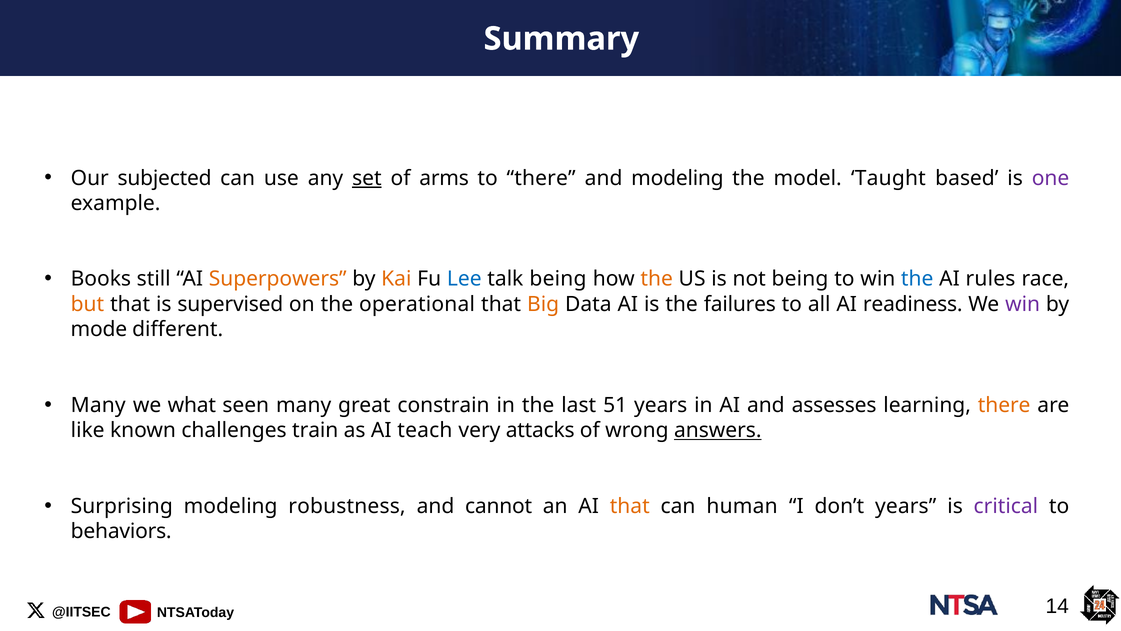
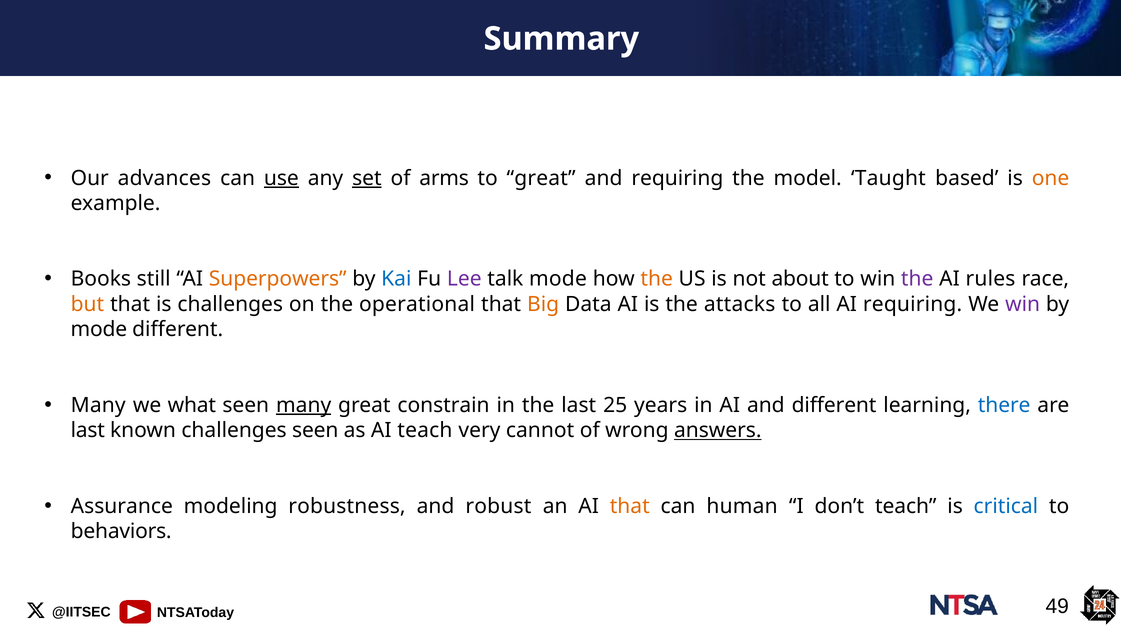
subjected: subjected -> advances (164, 178)
use underline: none -> present (281, 178)
to there: there -> great (541, 178)
and modeling: modeling -> requiring (677, 178)
one colour: purple -> orange (1051, 178)
Kai colour: orange -> blue (396, 279)
Lee colour: blue -> purple (464, 279)
talk being: being -> mode (558, 279)
not being: being -> about (800, 279)
the colour: blue -> purple (917, 279)
is supervised: supervised -> challenges (230, 304)
failures: failures -> attacks (740, 304)
AI readiness: readiness -> requiring (913, 304)
many underline: none -> present (304, 405)
51: 51 -> 25 (615, 405)
and assesses: assesses -> different (834, 405)
there colour: orange -> blue (1004, 405)
like: like -> last (88, 430)
challenges train: train -> seen (315, 430)
attacks: attacks -> cannot (540, 430)
Surprising: Surprising -> Assurance (122, 506)
cannot: cannot -> robust (498, 506)
don’t years: years -> teach (906, 506)
critical colour: purple -> blue (1006, 506)
14: 14 -> 49 (1057, 606)
